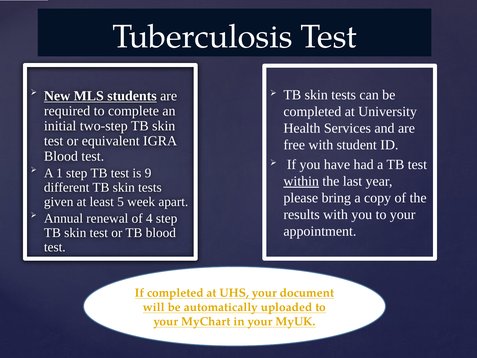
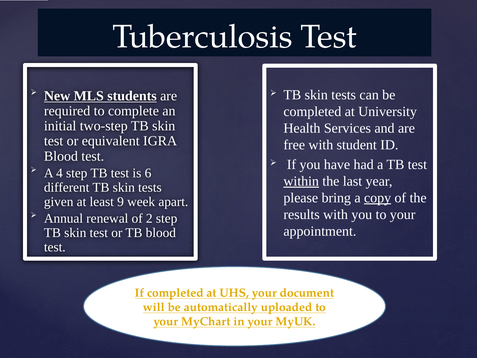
1: 1 -> 4 (59, 173)
9: 9 -> 6 (148, 173)
copy underline: none -> present (378, 198)
5: 5 -> 9 (121, 202)
4: 4 -> 2 (149, 218)
